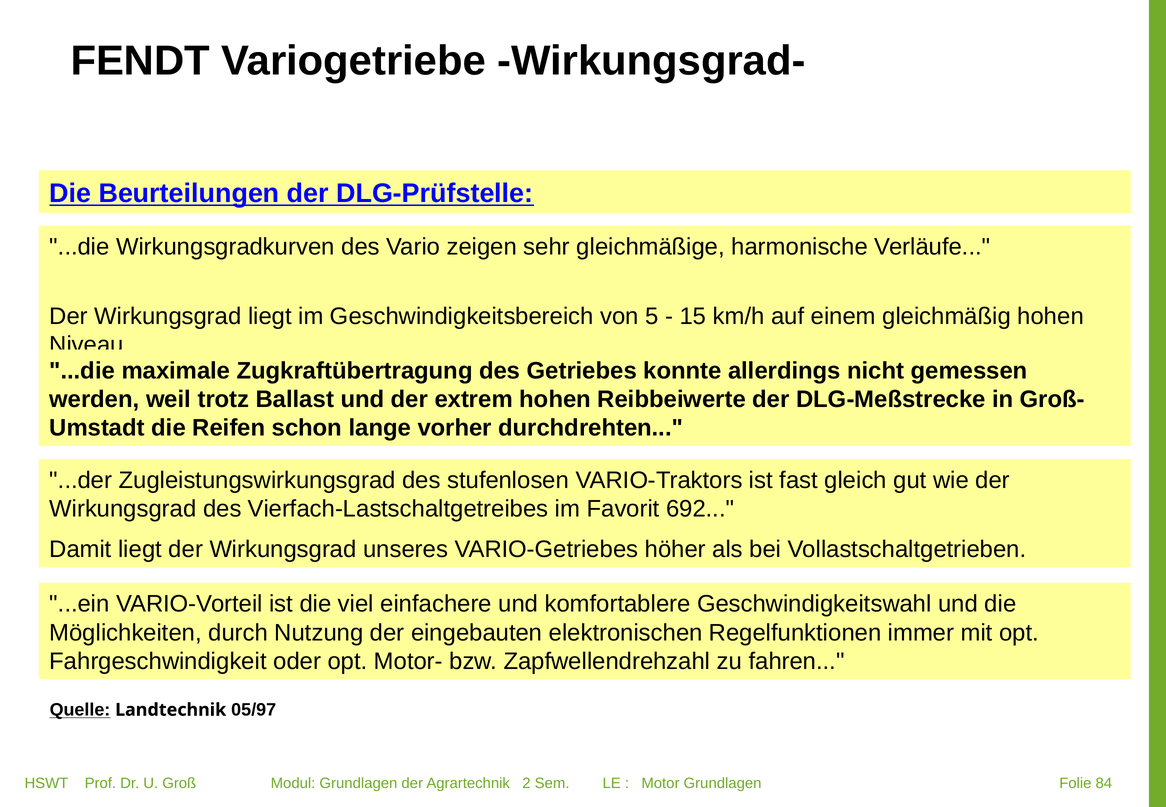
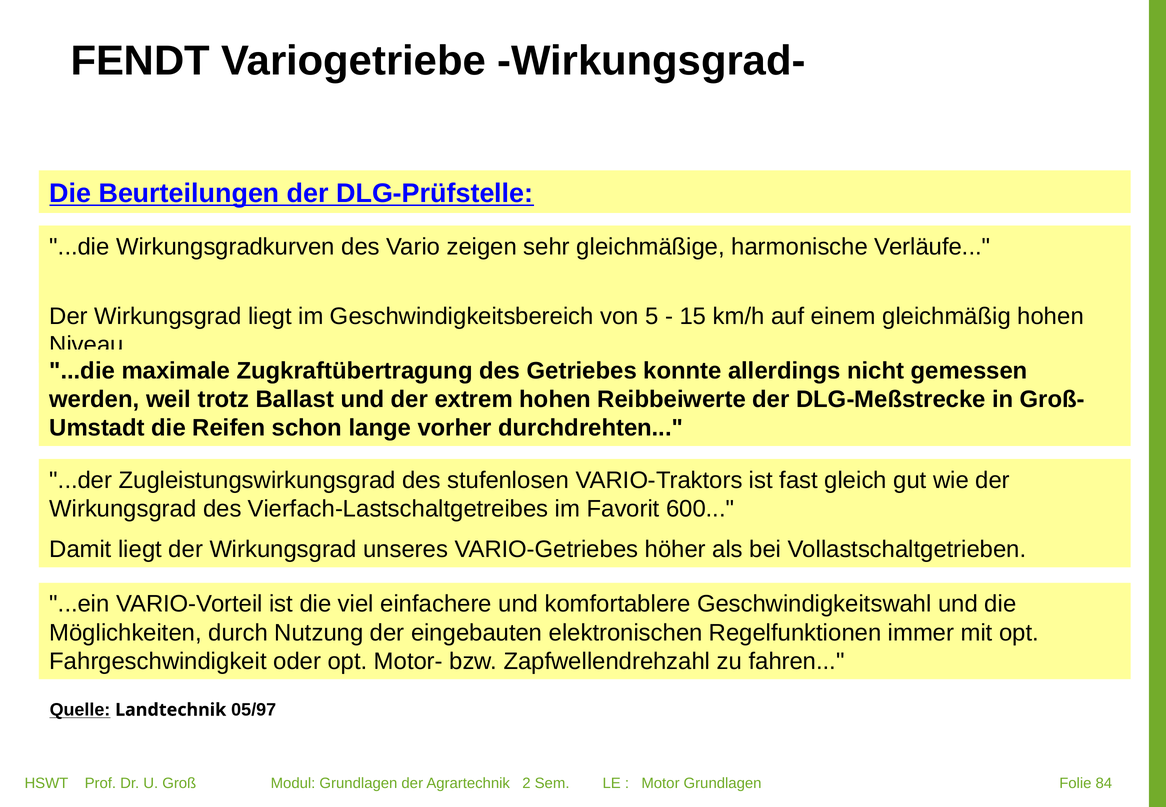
692: 692 -> 600 (700, 509)
